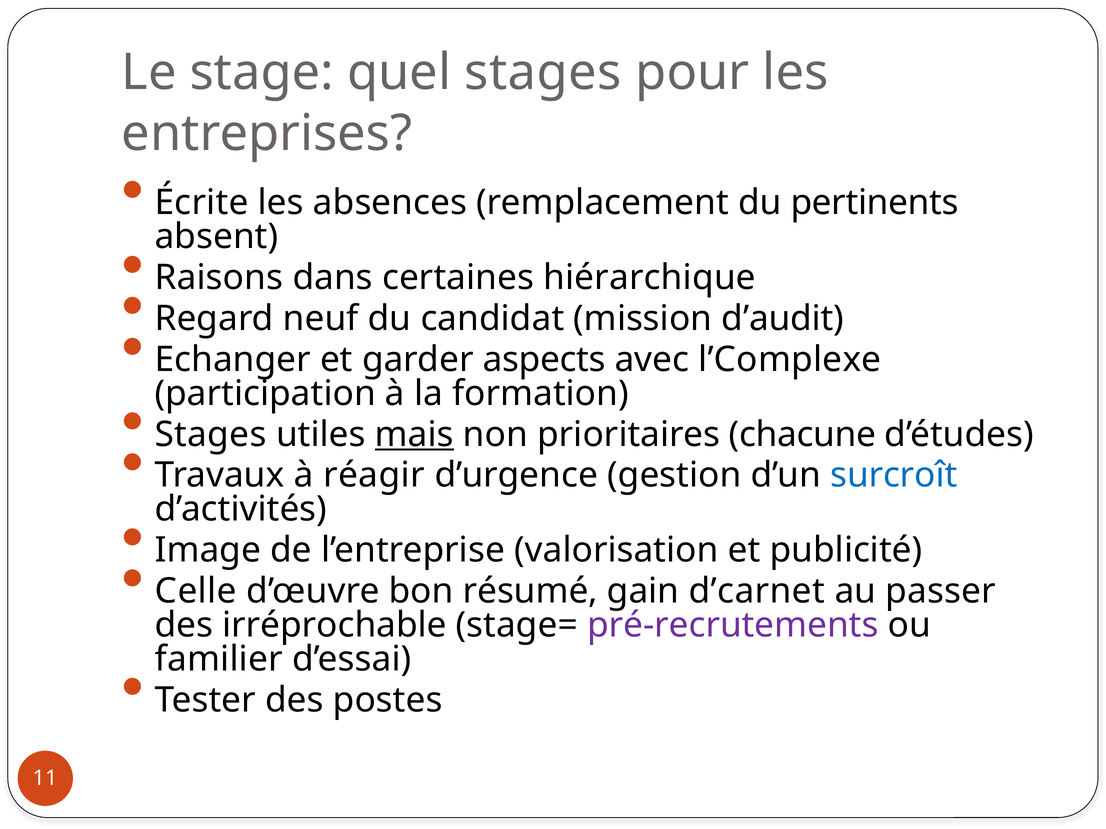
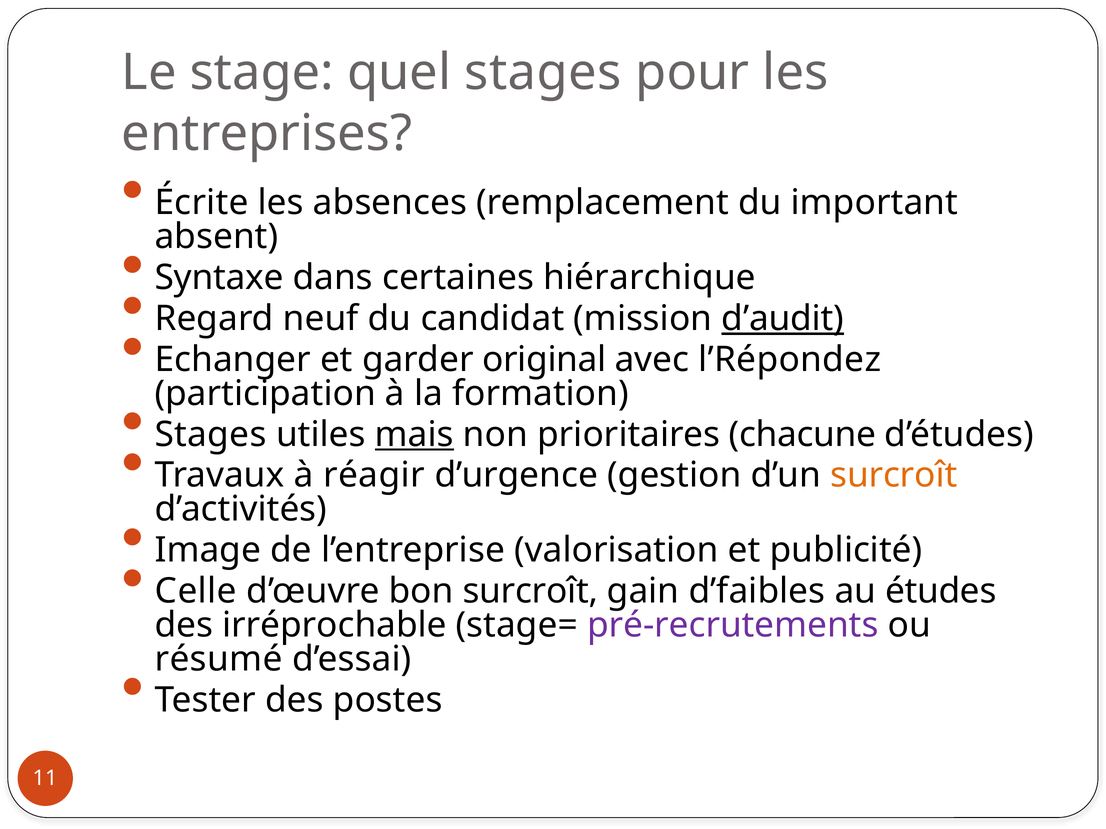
pertinents: pertinents -> important (874, 203)
Raisons: Raisons -> Syntaxe (219, 278)
d’audit underline: none -> present (783, 319)
aspects: aspects -> original (544, 360)
l’Complexe: l’Complexe -> l’Répondez (790, 360)
surcroît colour: blue -> orange (894, 476)
bon résumé: résumé -> surcroît (530, 592)
d’carnet: d’carnet -> d’faibles (757, 592)
passer: passer -> études (941, 592)
familier: familier -> résumé (219, 659)
